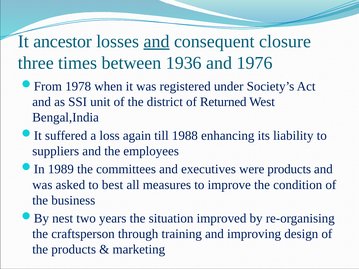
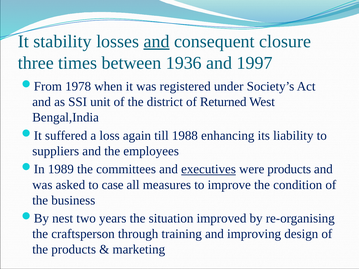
ancestor: ancestor -> stability (63, 41)
1976: 1976 -> 1997 (255, 63)
executives underline: none -> present (208, 169)
best: best -> case (113, 185)
